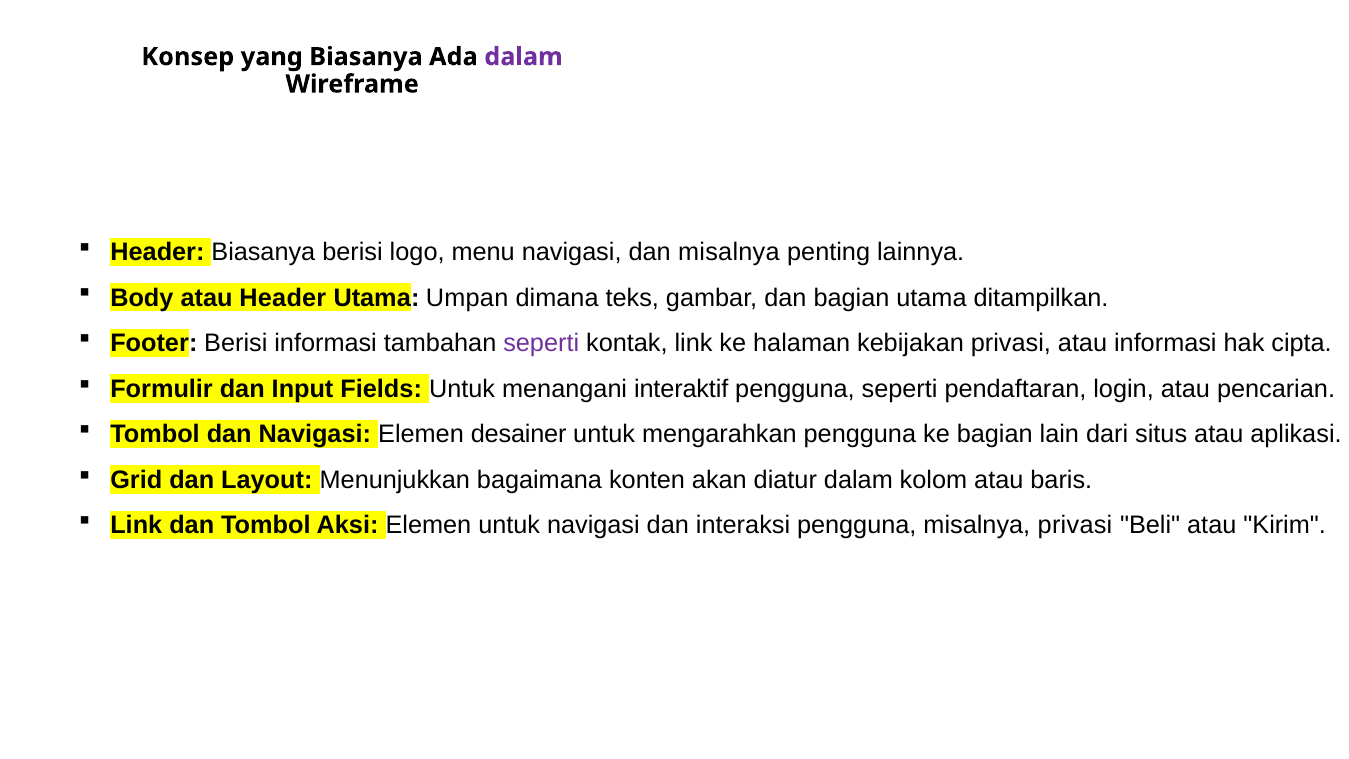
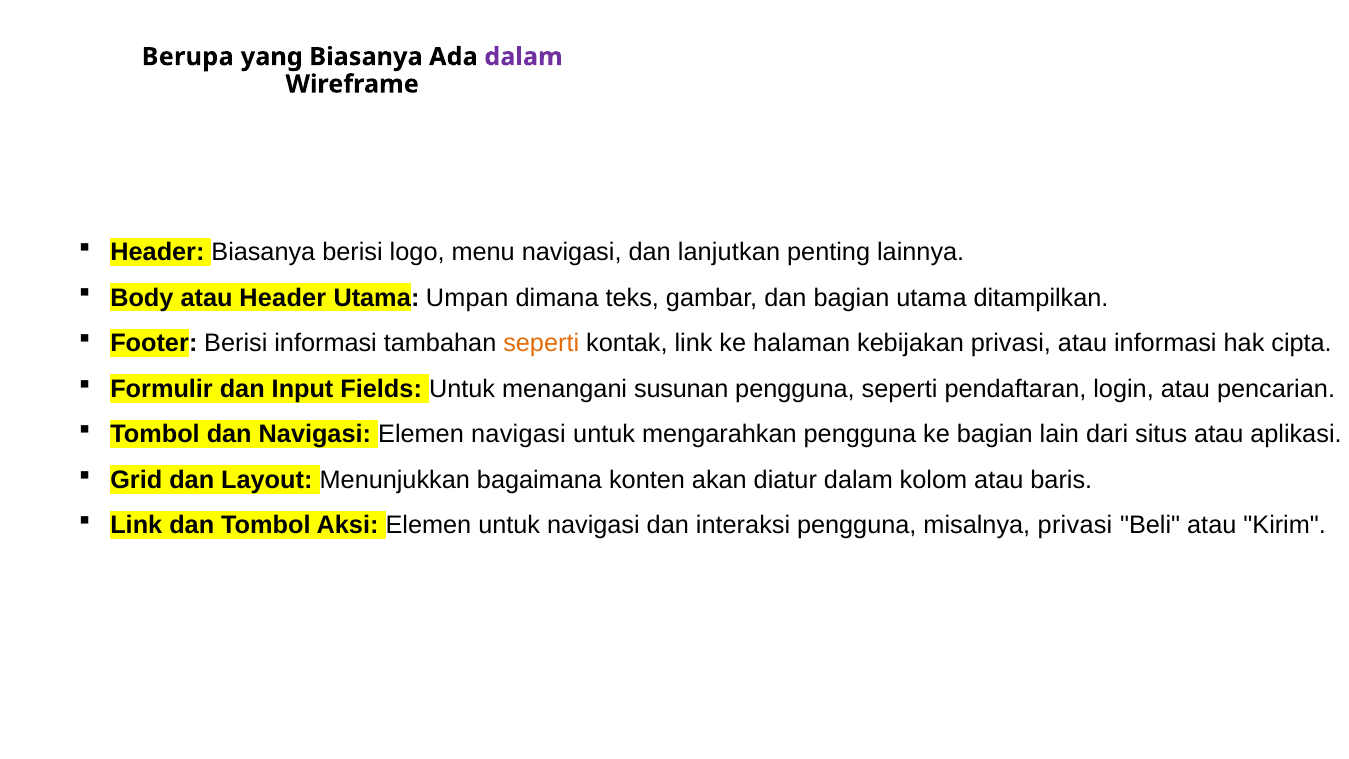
Konsep: Konsep -> Berupa (188, 57)
dan misalnya: misalnya -> lanjutkan (729, 252)
seperti colour: purple -> orange (541, 343)
interaktif: interaktif -> susunan (681, 389)
Elemen desainer: desainer -> navigasi (518, 434)
